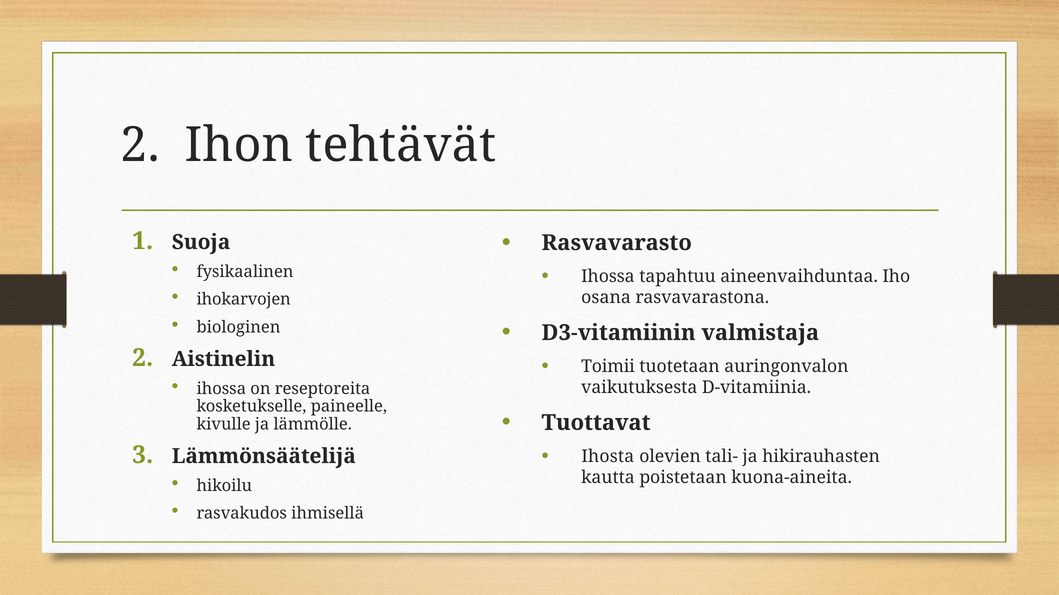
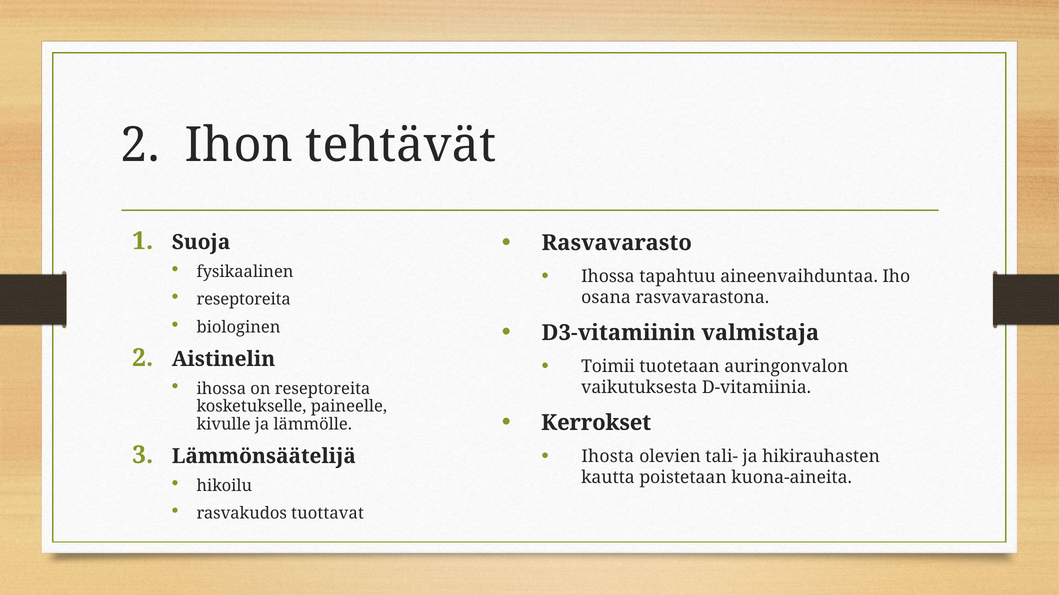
ihokarvojen: ihokarvojen -> reseptoreita (244, 300)
Tuottavat: Tuottavat -> Kerrokset (596, 423)
ihmisellä: ihmisellä -> tuottavat (328, 514)
